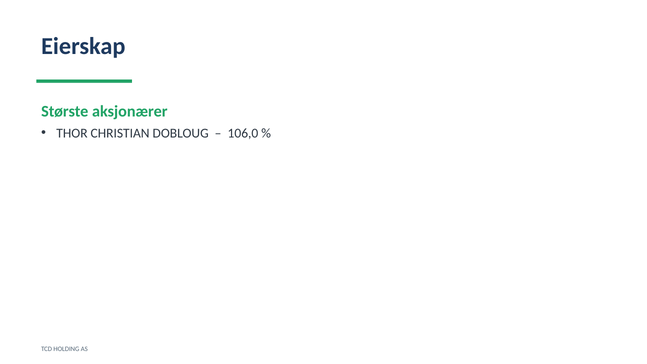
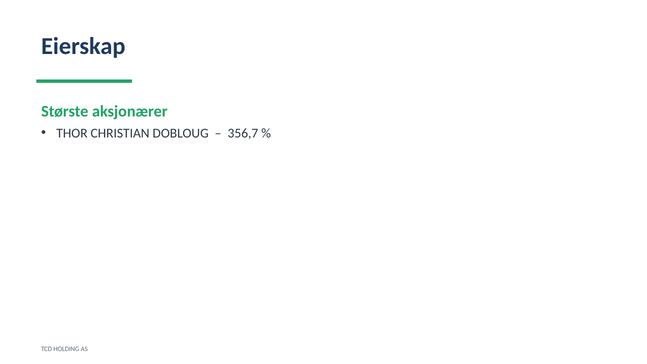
106,0: 106,0 -> 356,7 (243, 133)
